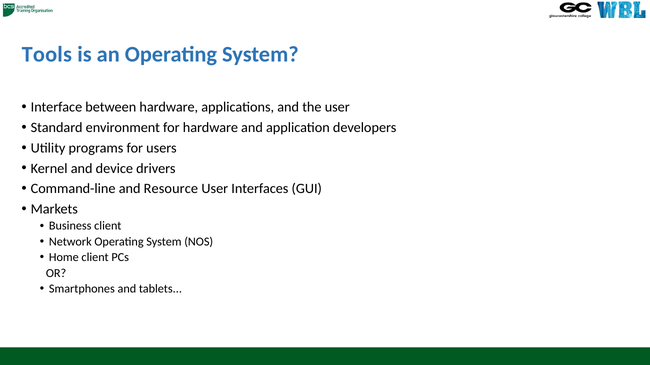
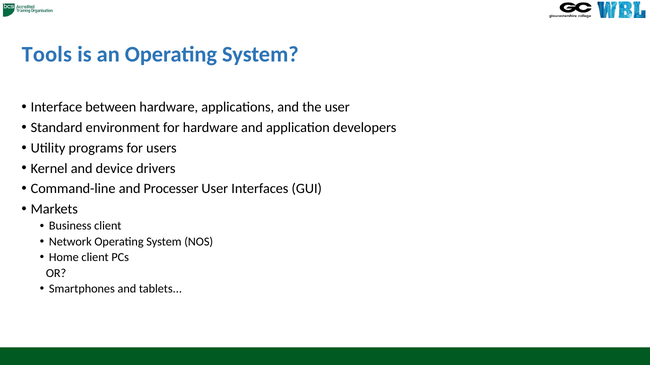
Resource: Resource -> Processer (171, 189)
